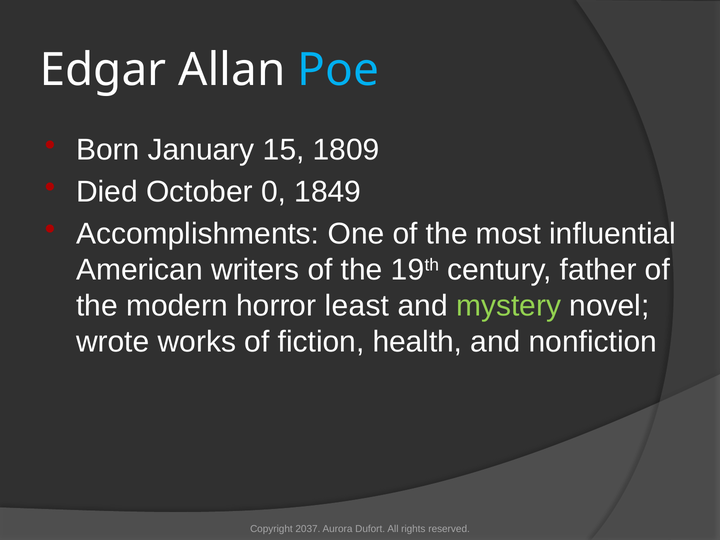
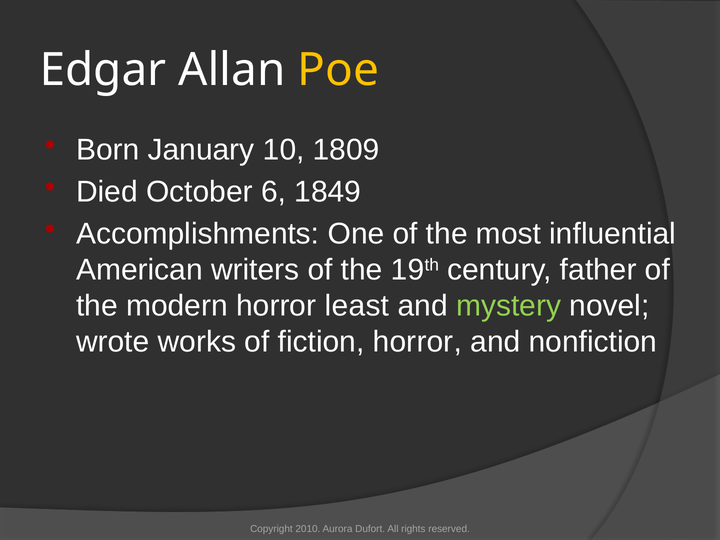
Poe colour: light blue -> yellow (338, 70)
15: 15 -> 10 (284, 150)
0: 0 -> 6 (274, 192)
fiction health: health -> horror (417, 342)
2037: 2037 -> 2010 (308, 529)
